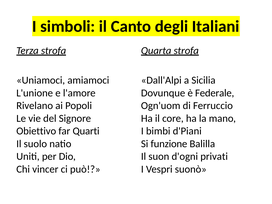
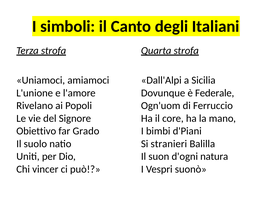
Quarti: Quarti -> Grado (86, 131)
funzione: funzione -> stranieri (169, 144)
privati: privati -> natura (214, 156)
